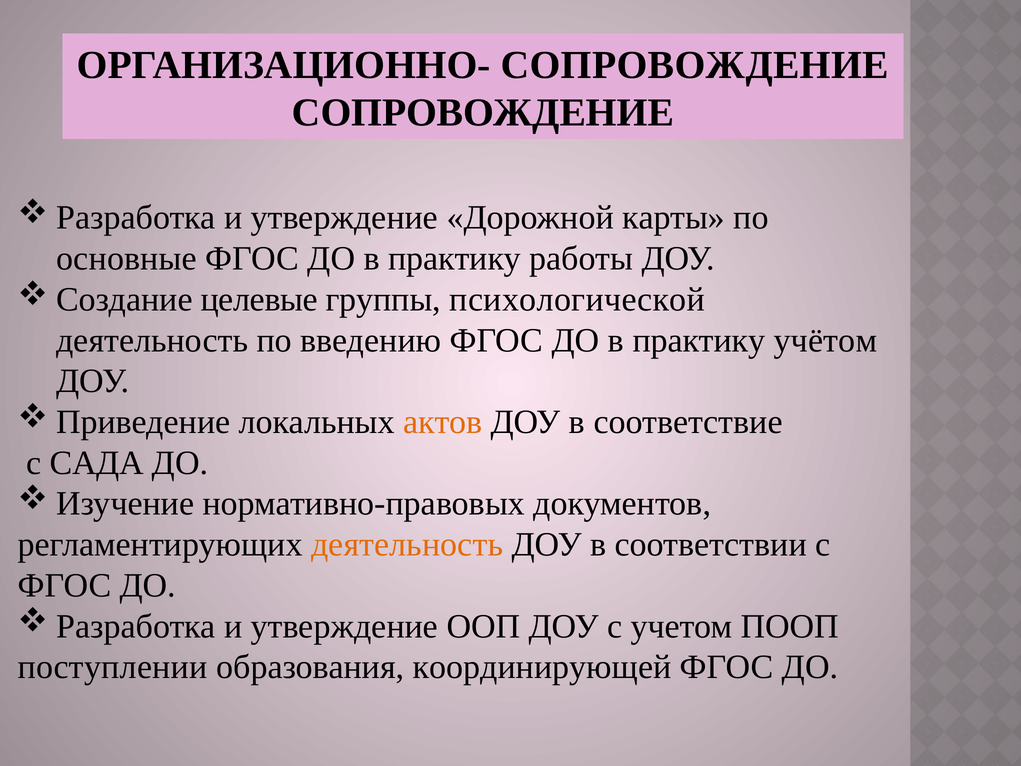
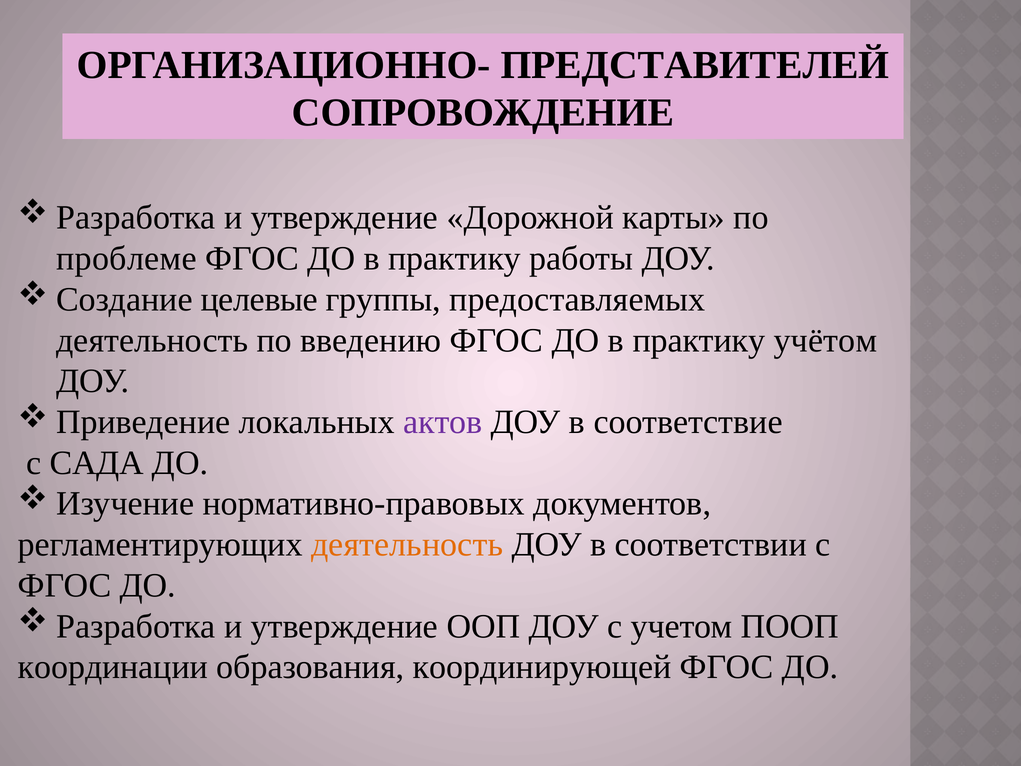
ОРГАНИЗАЦИОННО- СОПРОВОЖДЕНИЕ: СОПРОВОЖДЕНИЕ -> ПРЕДСТАВИТЕЛЕЙ (695, 65)
основные: основные -> проблеме (126, 259)
психологической: психологической -> предоставляемых (577, 299)
актов colour: orange -> purple (443, 422)
поступлении: поступлении -> координации (113, 667)
